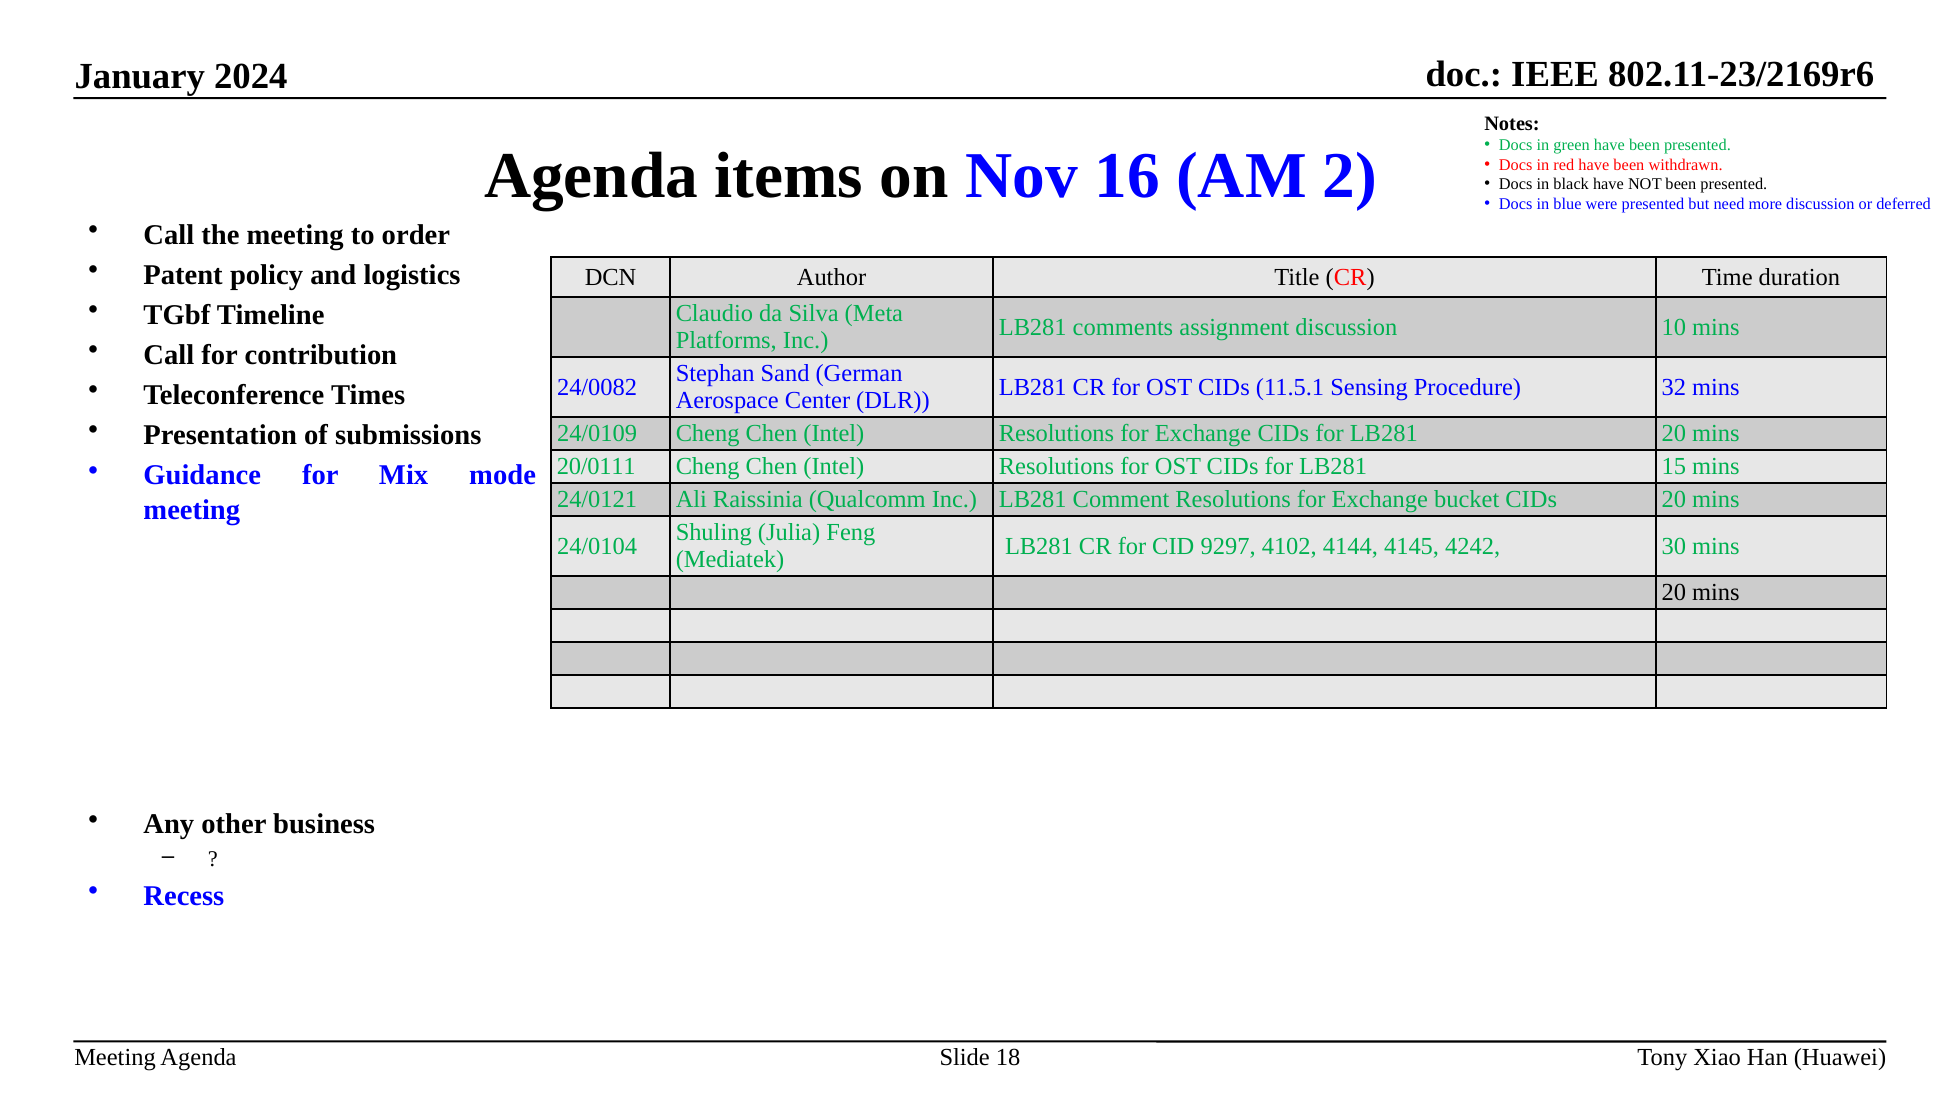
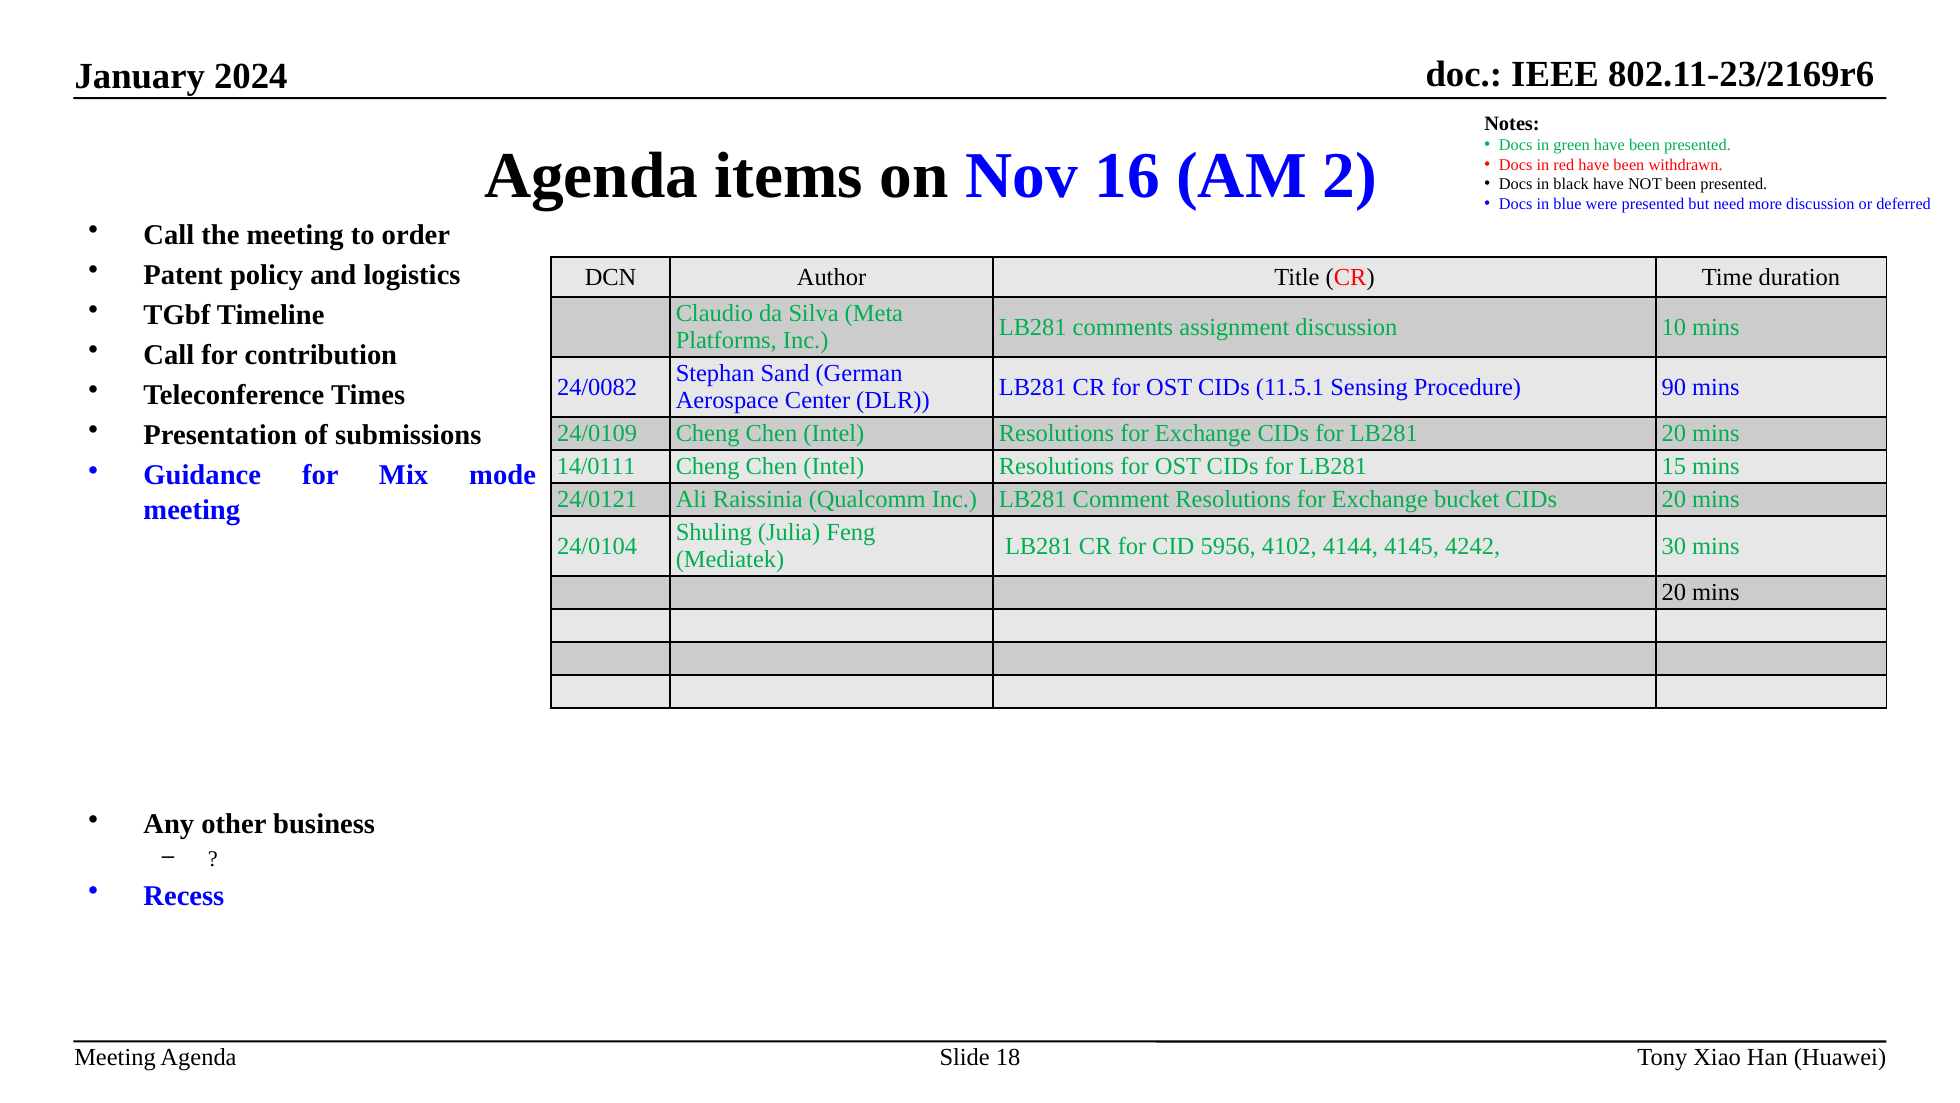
32: 32 -> 90 (1674, 387)
20/0111: 20/0111 -> 14/0111 (596, 466)
9297: 9297 -> 5956 (1228, 546)
